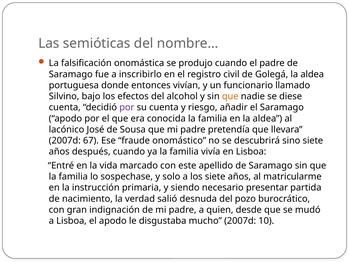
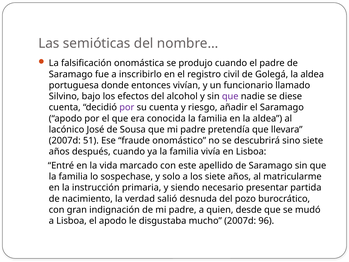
que colour: orange -> purple (230, 96)
67: 67 -> 51 (91, 140)
10: 10 -> 96 (266, 221)
